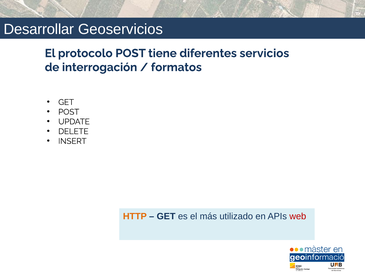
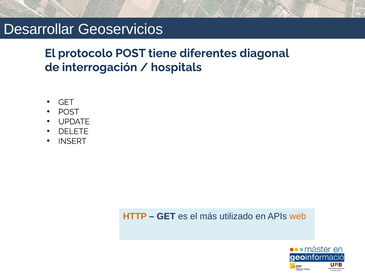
servicios: servicios -> diagonal (264, 53)
formatos: formatos -> hospitals (176, 67)
web colour: red -> orange (298, 216)
